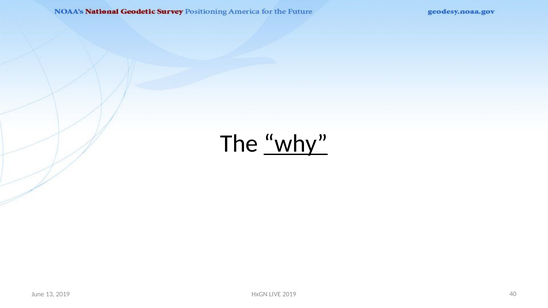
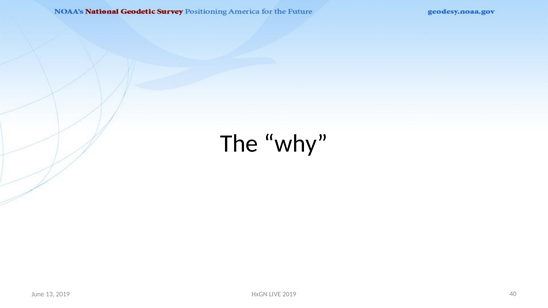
why underline: present -> none (296, 144)
